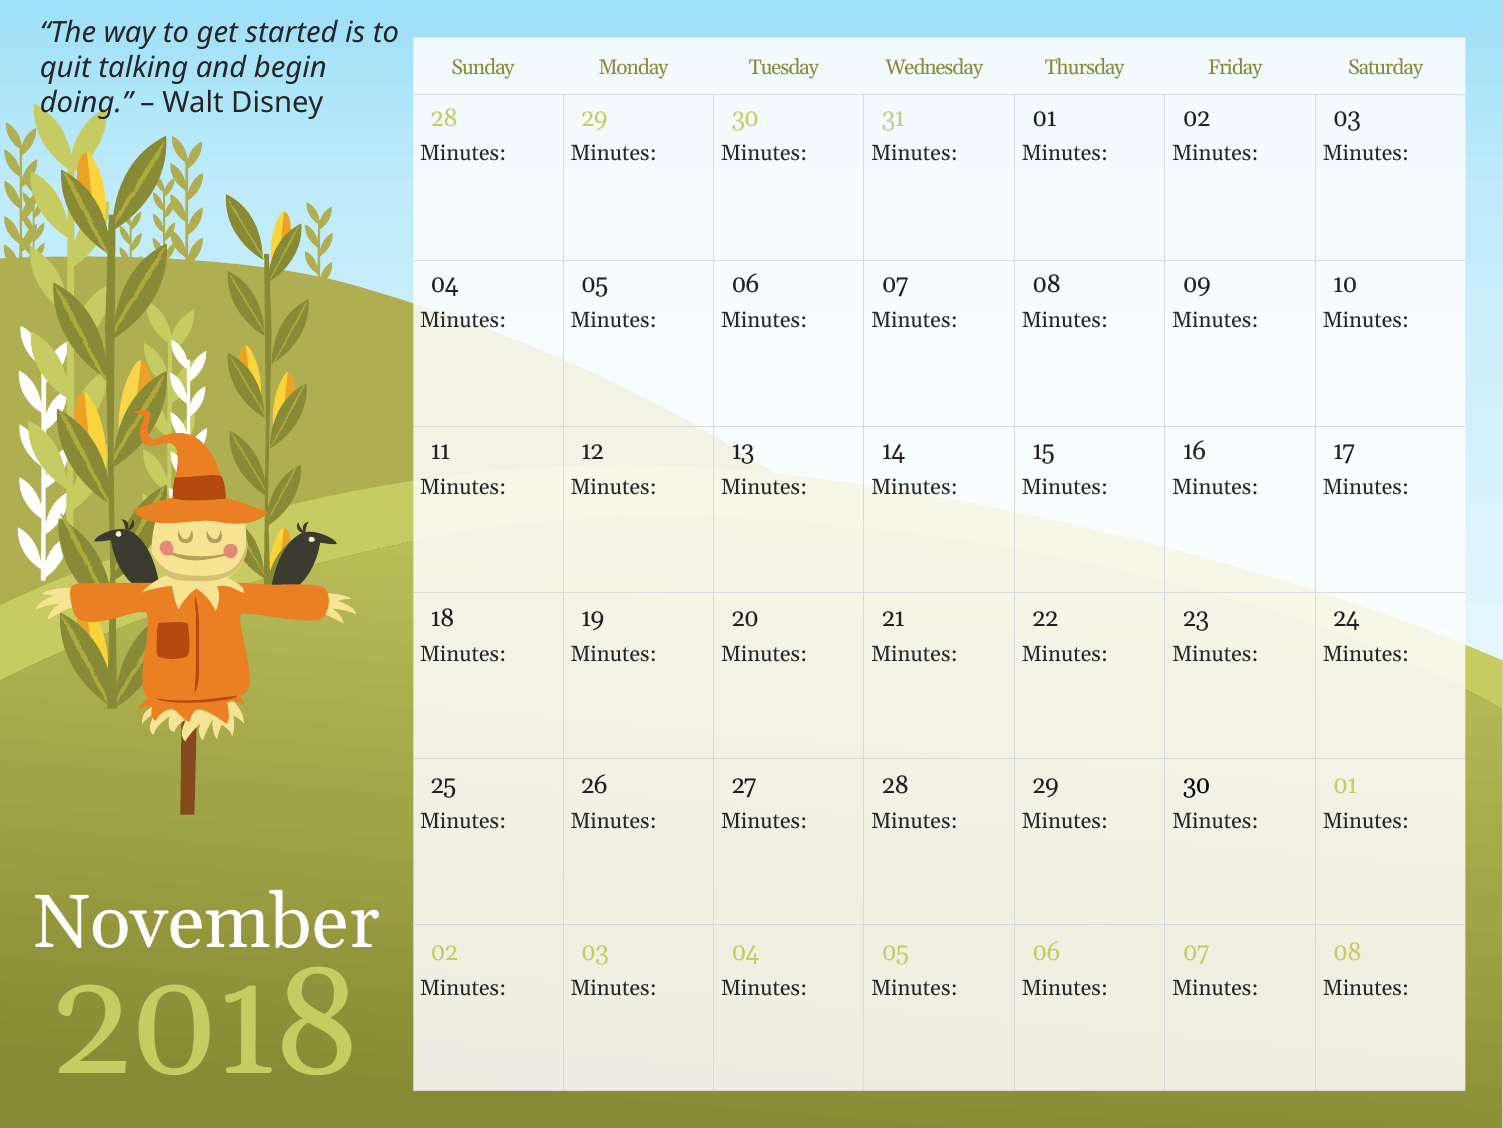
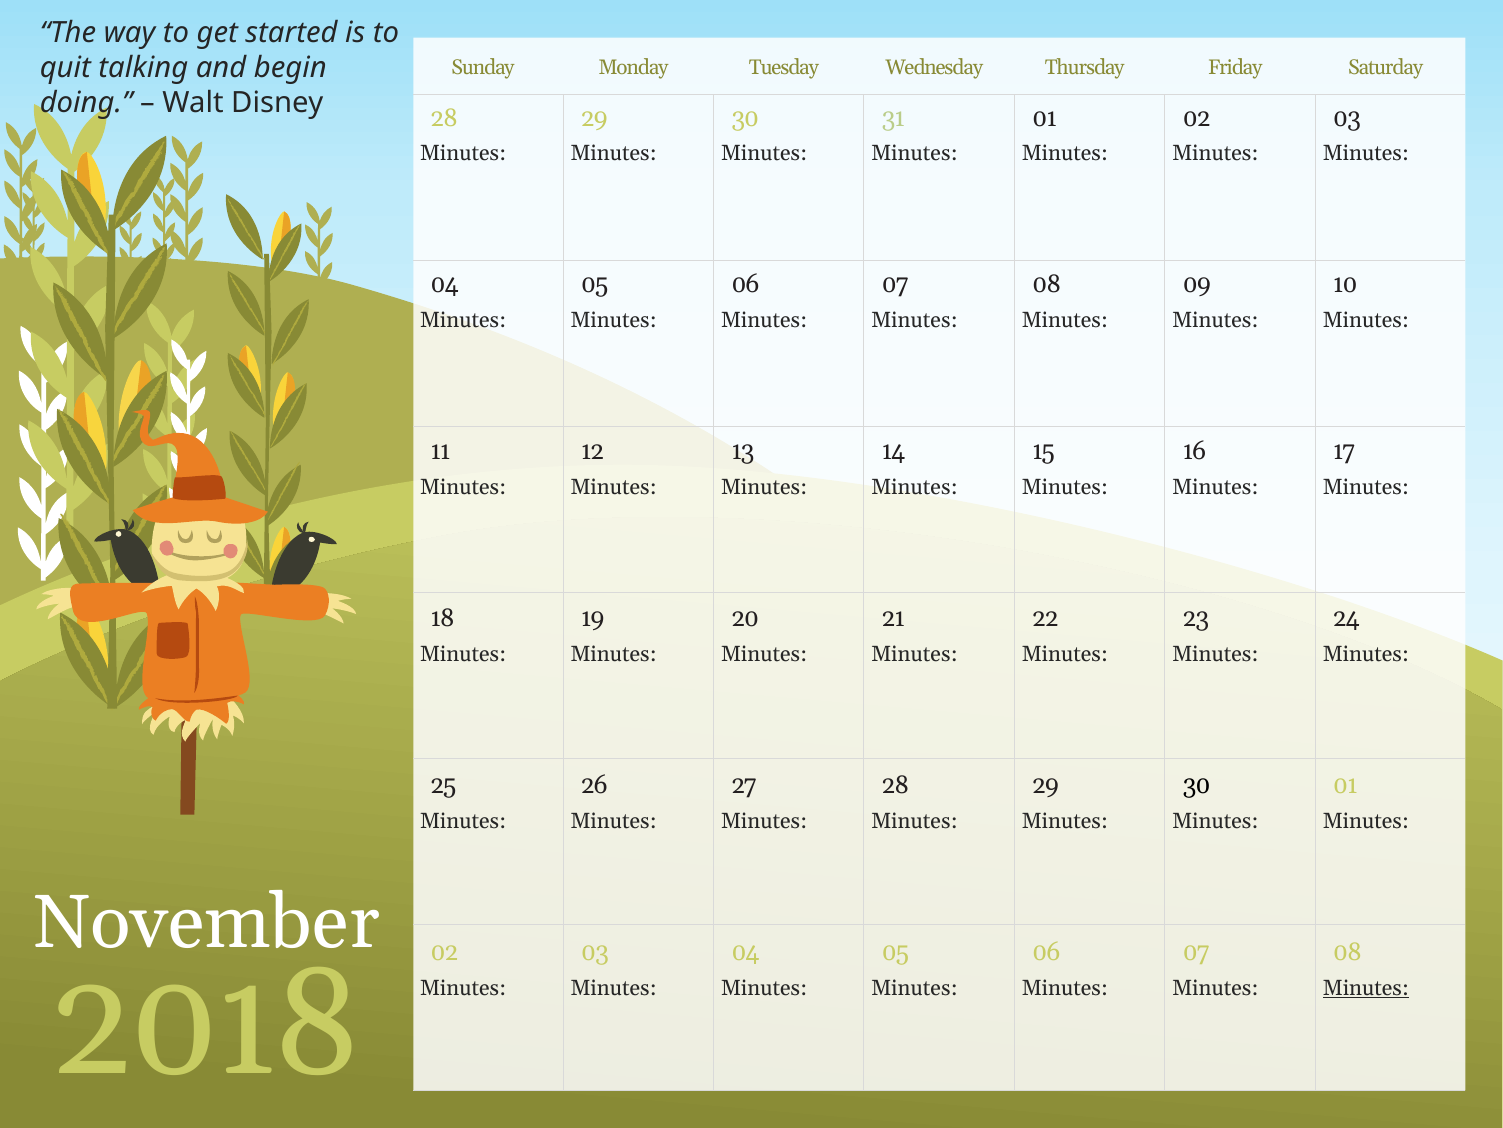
Minutes underline: none -> present (1366, 988)
